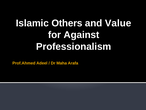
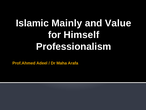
Others: Others -> Mainly (67, 23)
Against: Against -> Himself (81, 35)
